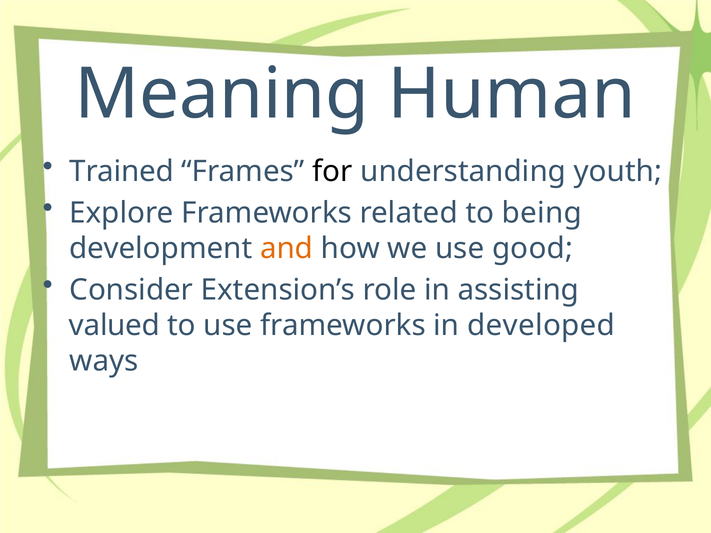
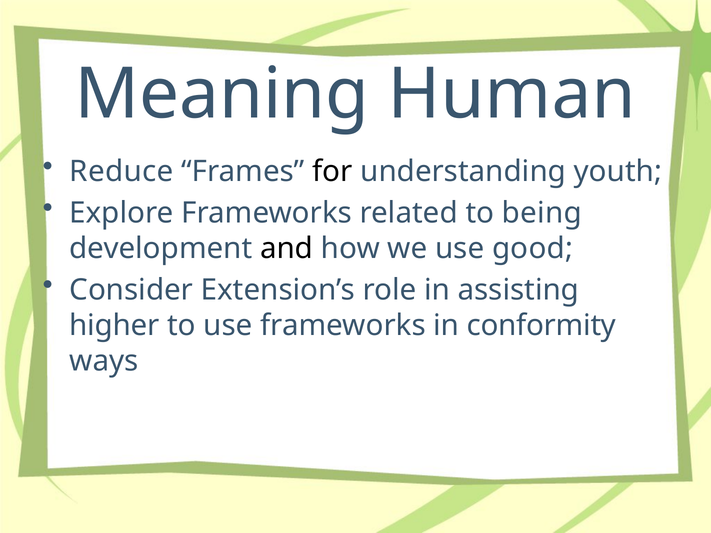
Trained: Trained -> Reduce (121, 172)
and colour: orange -> black (287, 249)
valued: valued -> higher (114, 326)
developed: developed -> conformity (541, 326)
